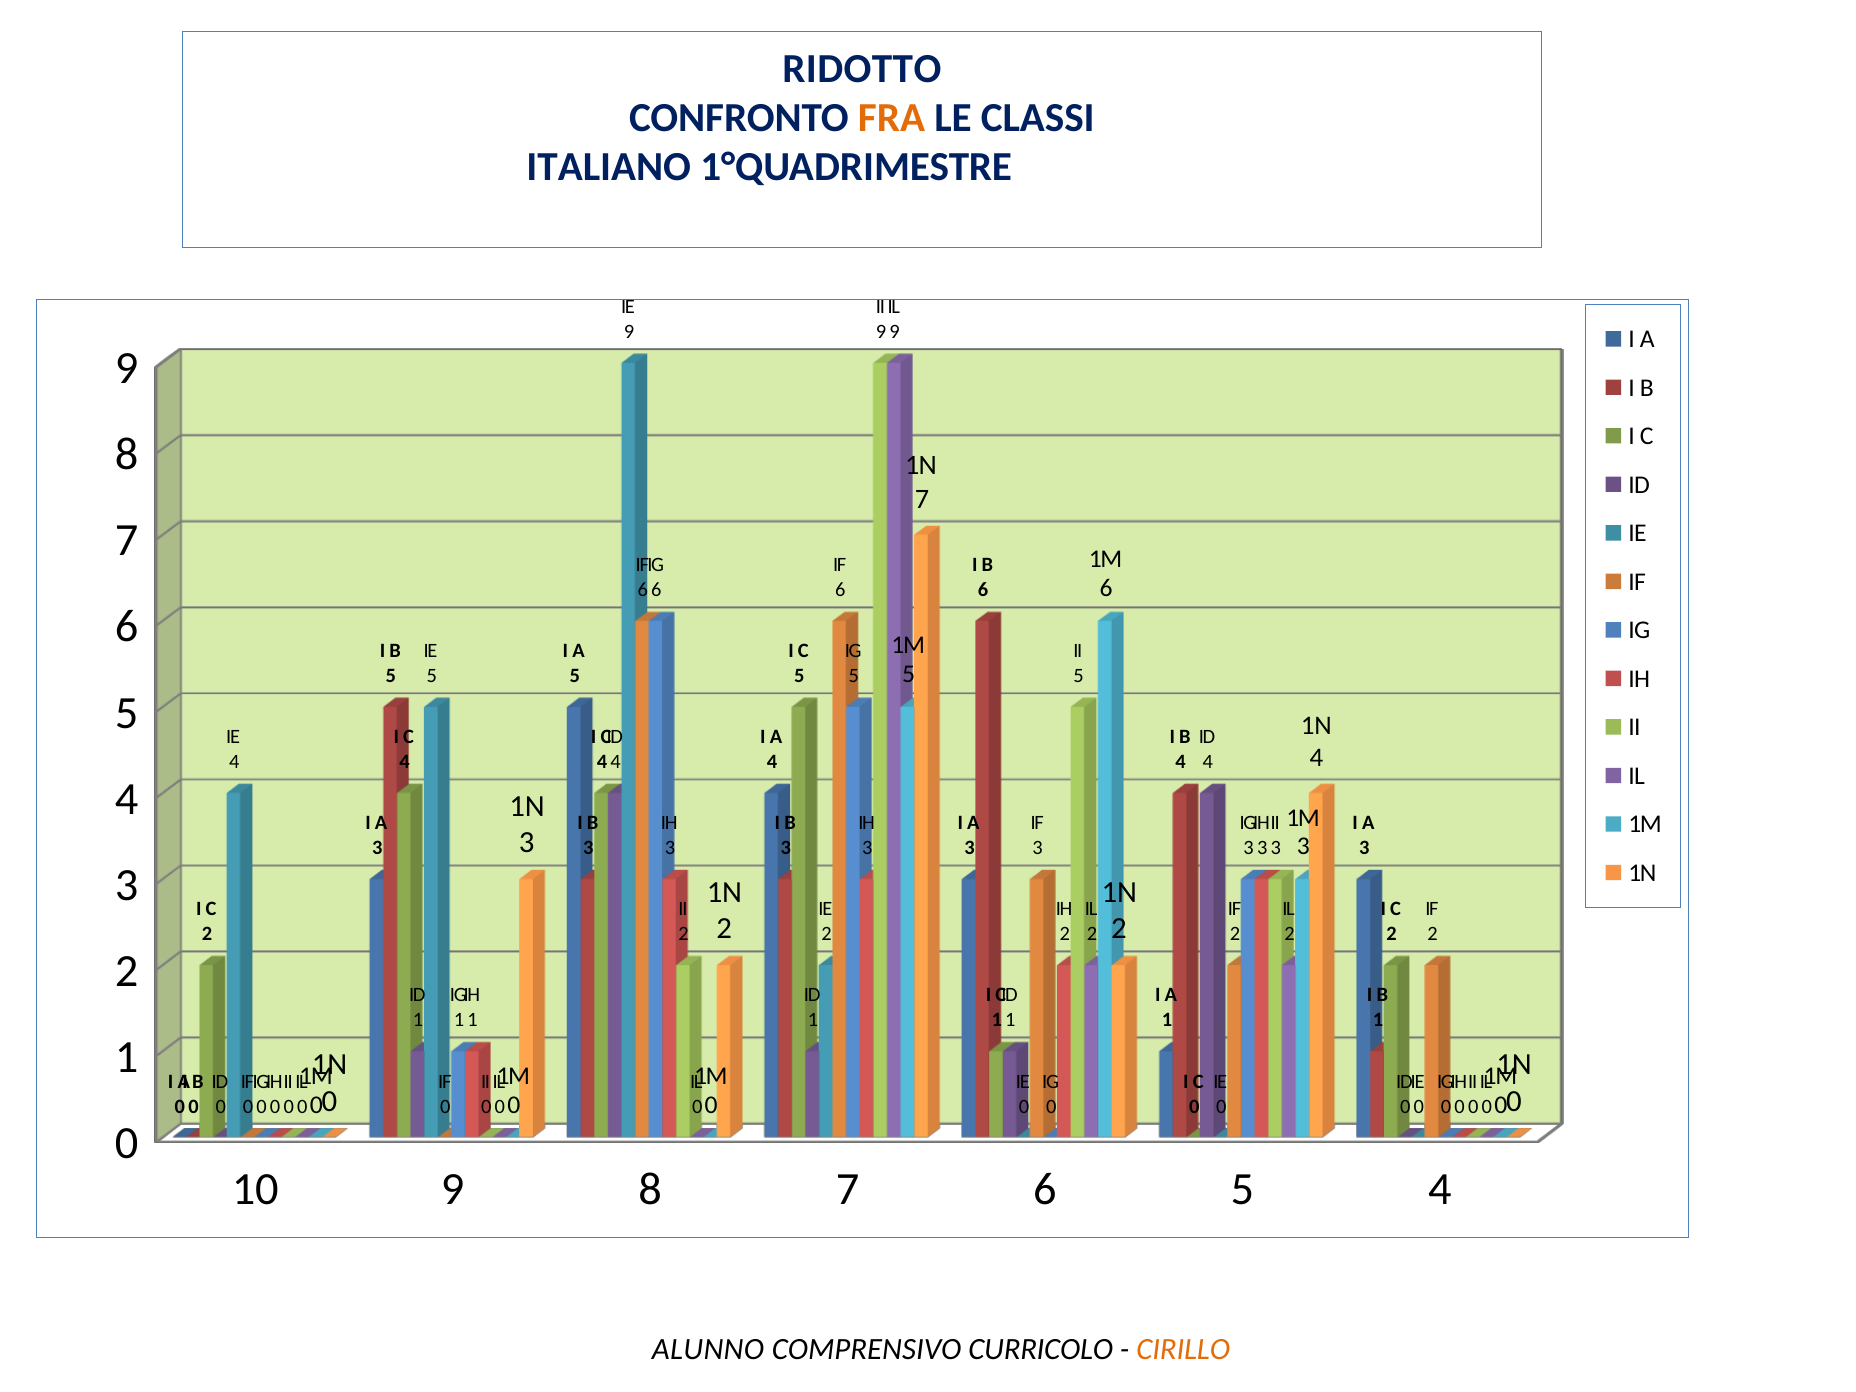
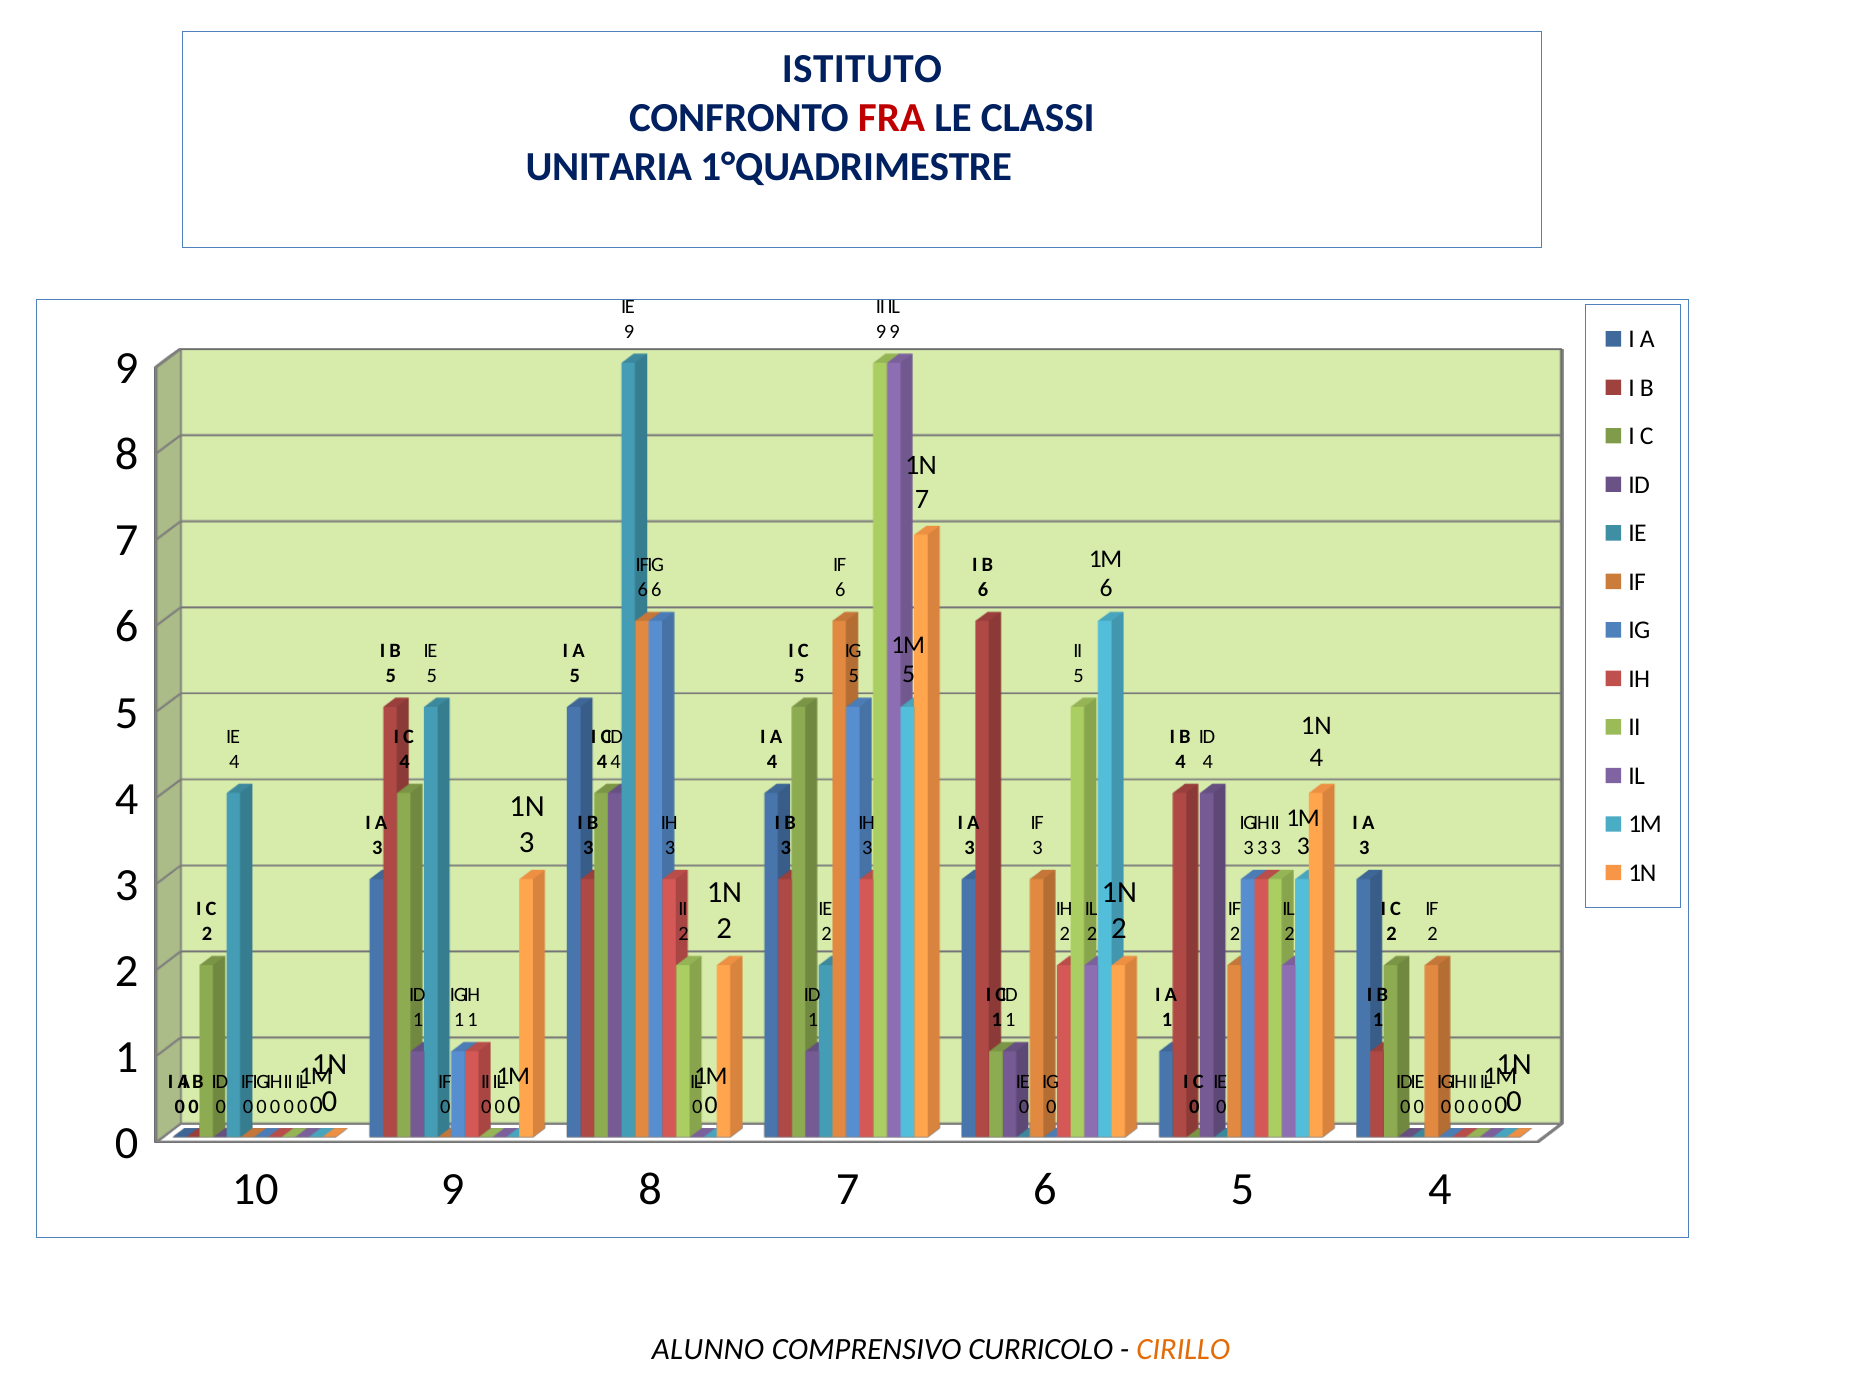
RIDOTTO: RIDOTTO -> ISTITUTO (862, 68)
FRA colour: orange -> red (891, 118)
ITALIANO: ITALIANO -> UNITARIA (609, 167)
